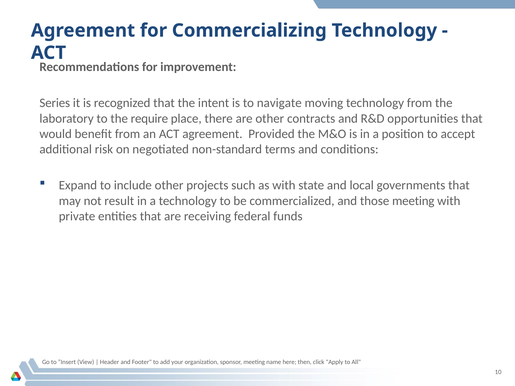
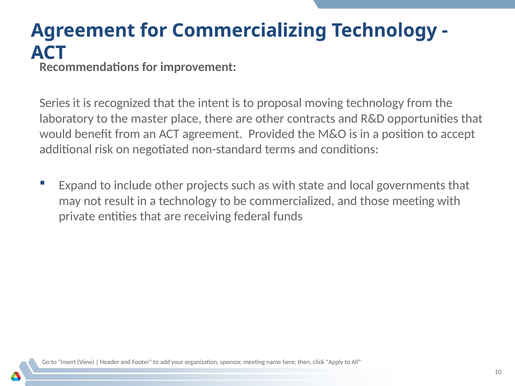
navigate: navigate -> proposal (279, 103)
require: require -> master (149, 118)
